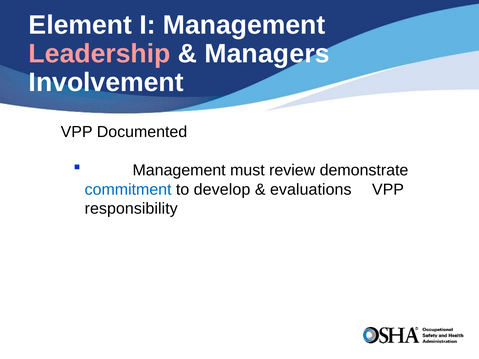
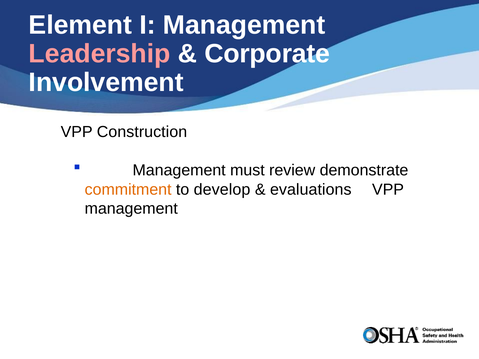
Managers: Managers -> Corporate (267, 54)
Documented: Documented -> Construction (142, 132)
commitment colour: blue -> orange (128, 190)
responsibility: responsibility -> management (131, 209)
